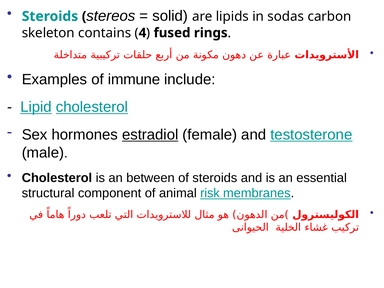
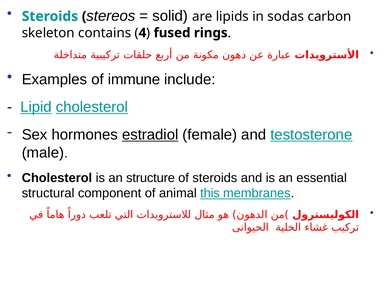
between: between -> structure (151, 178)
risk: risk -> this (210, 193)
